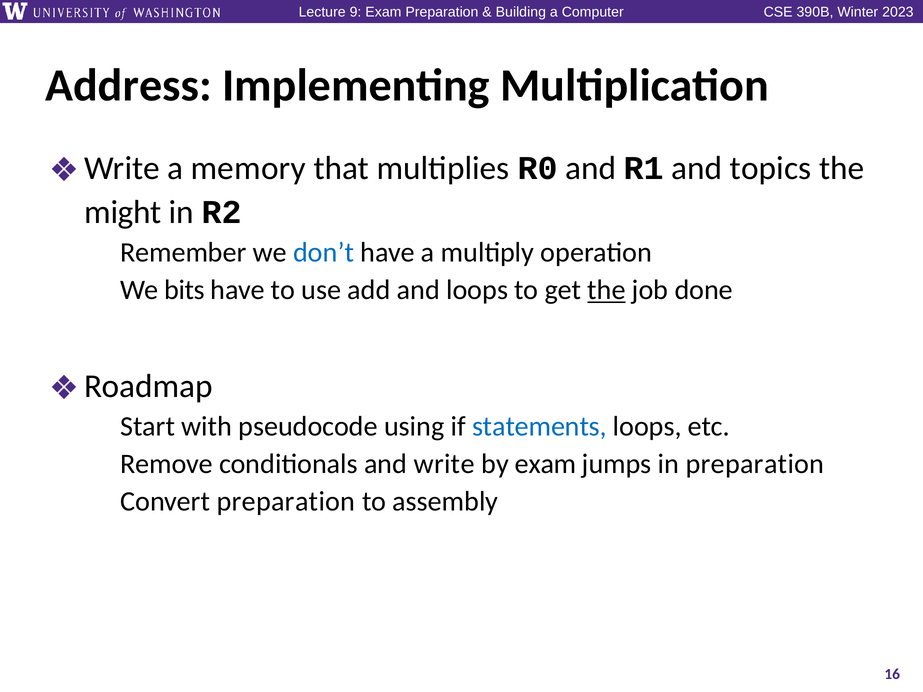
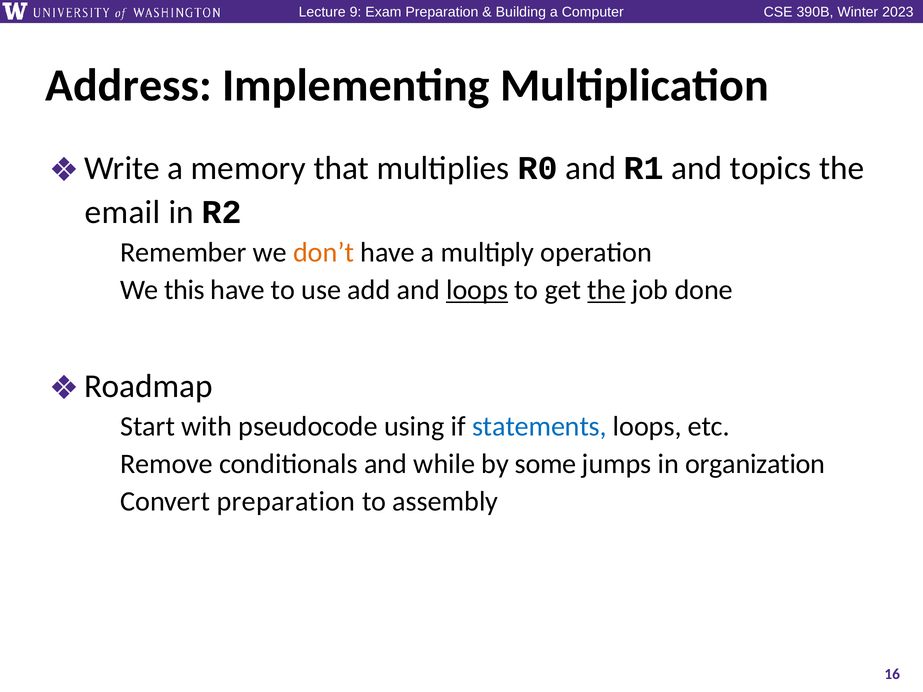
might: might -> email (123, 212)
don’t colour: blue -> orange (324, 253)
bits: bits -> this (184, 290)
loops underline: none -> present (477, 290)
write: write -> while (444, 464)
by exam: exam -> some (546, 464)
in preparation: preparation -> organization (755, 464)
